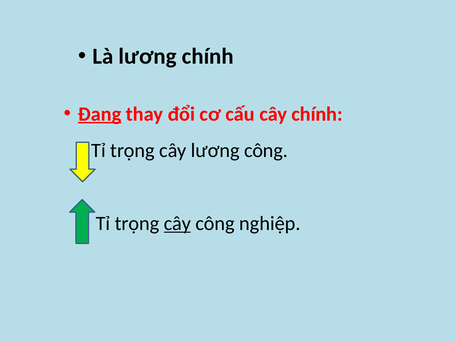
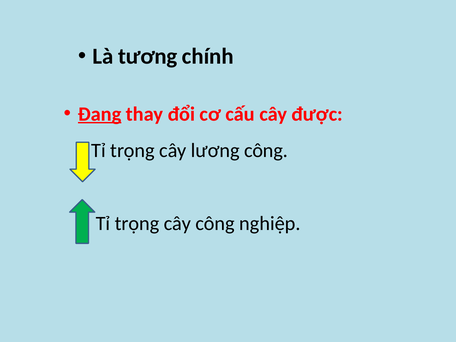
Là lương: lương -> tương (148, 56)
cây chính: chính -> được (317, 114)
cây underline: present -> none (177, 223)
